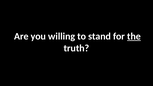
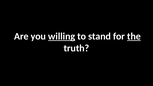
willing underline: none -> present (62, 36)
